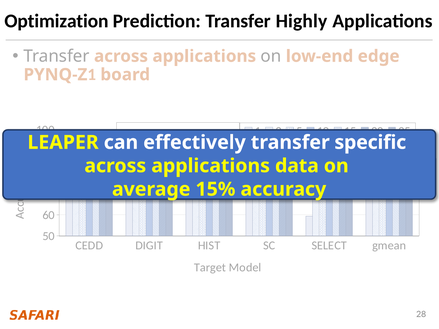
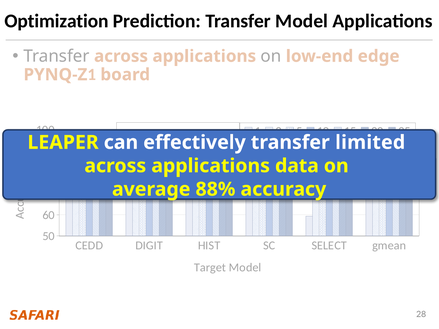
Transfer Highly: Highly -> Model (302, 21)
specific: specific -> limited (370, 143)
15%: 15% -> 88% (215, 189)
